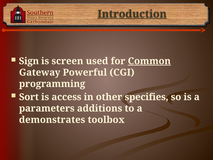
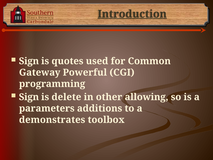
screen: screen -> quotes (67, 61)
Common underline: present -> none (149, 61)
Sort: Sort -> Sign (29, 97)
access: access -> delete (66, 97)
specifies: specifies -> allowing (147, 97)
